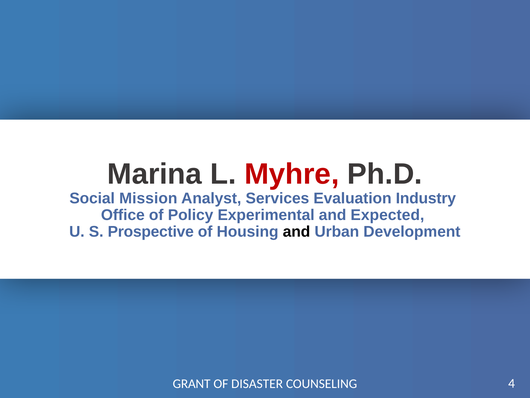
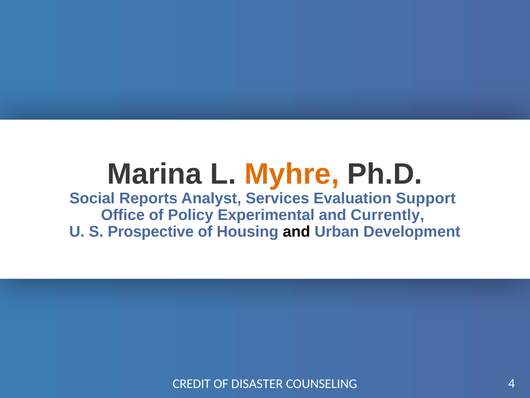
Myhre colour: red -> orange (292, 174)
Mission: Mission -> Reports (148, 198)
Industry: Industry -> Support (426, 198)
Expected: Expected -> Currently (387, 215)
GRANT: GRANT -> CREDIT (192, 383)
